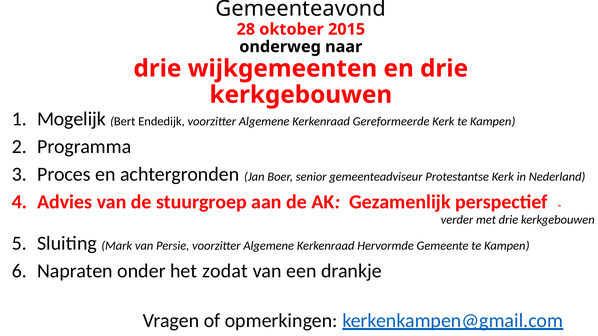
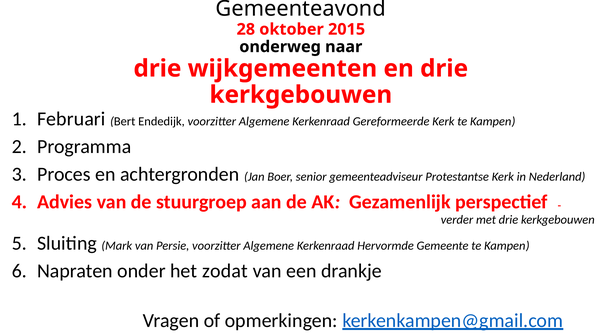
Mogelijk: Mogelijk -> Februari (71, 119)
